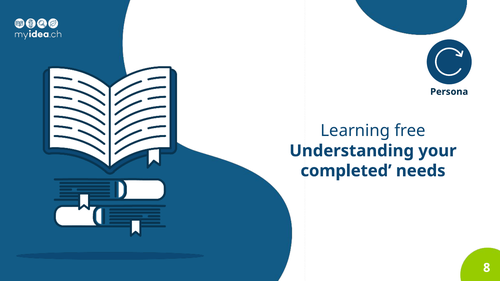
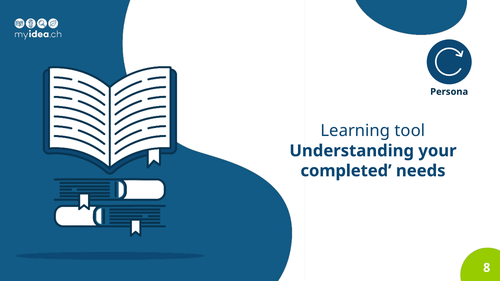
free: free -> tool (410, 131)
